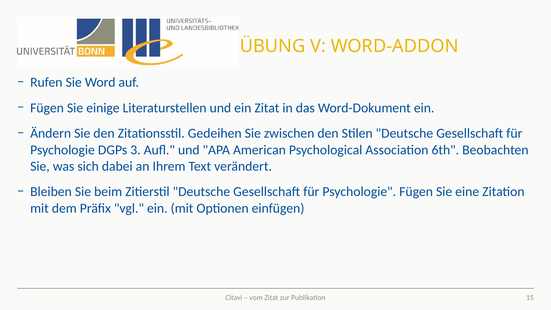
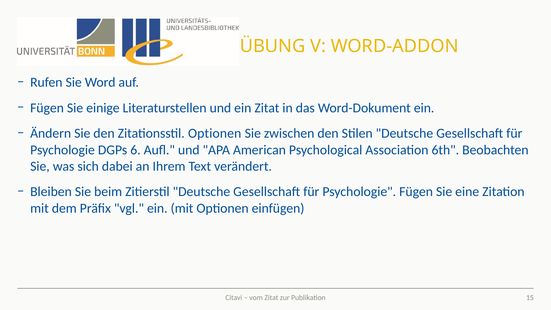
Zitationsstil Gedeihen: Gedeihen -> Optionen (215, 133)
3: 3 -> 6 (135, 150)
